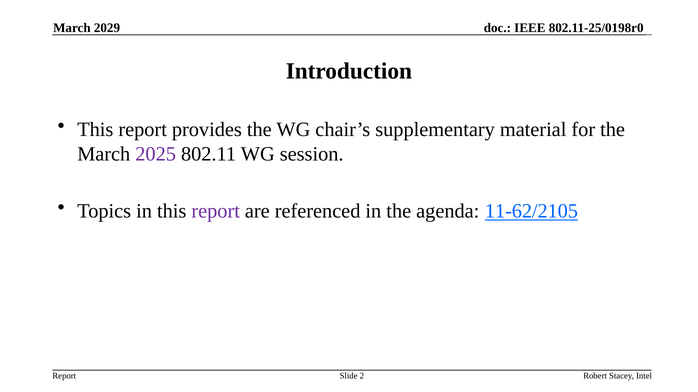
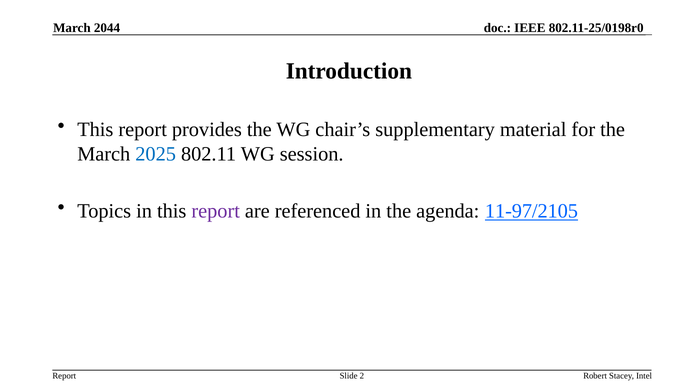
2029: 2029 -> 2044 (107, 28)
2025 colour: purple -> blue (156, 154)
11-62/2105: 11-62/2105 -> 11-97/2105 (531, 211)
